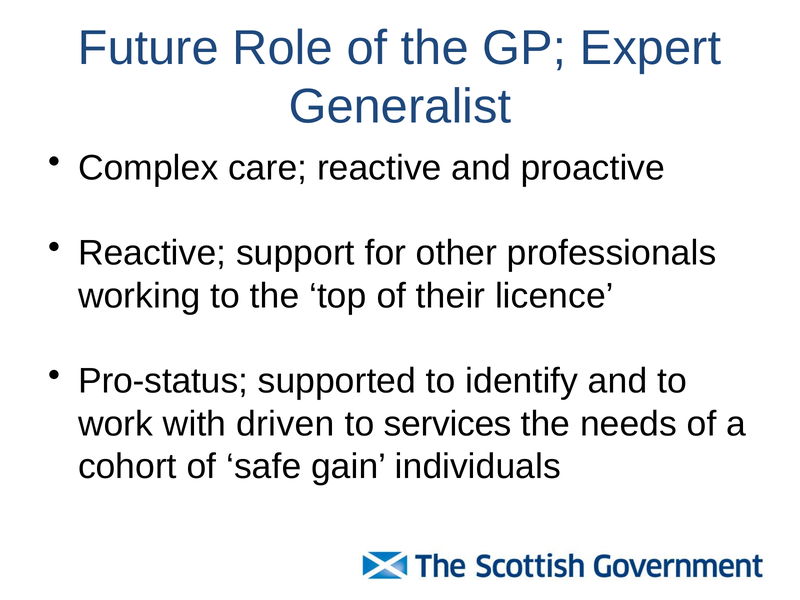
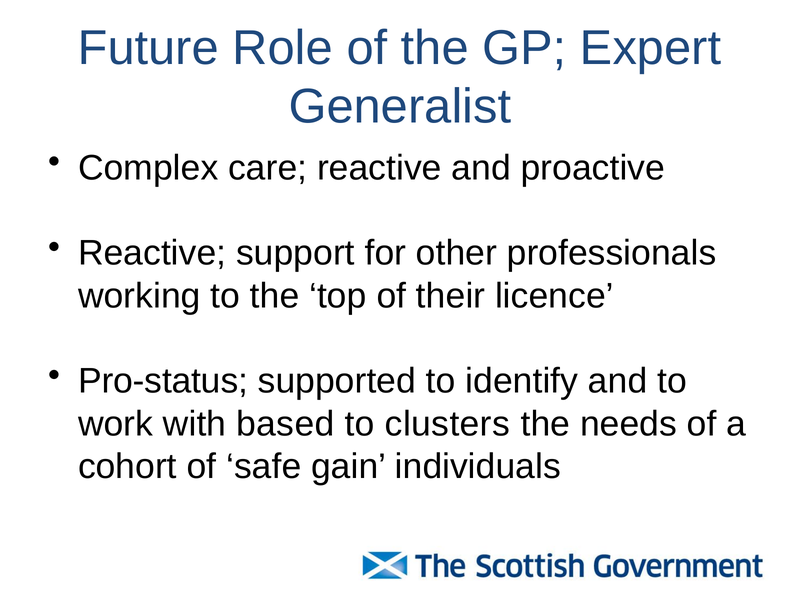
driven: driven -> based (285, 424)
services: services -> clusters (447, 424)
